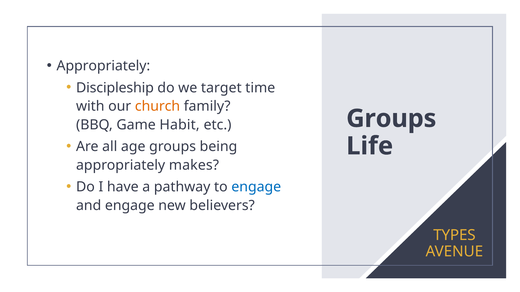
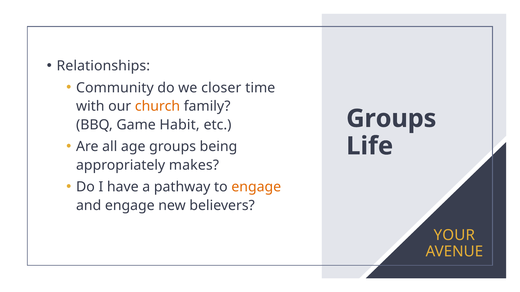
Appropriately: Appropriately -> Relationships (103, 66)
Discipleship: Discipleship -> Community (115, 88)
target: target -> closer (221, 88)
engage colour: blue -> orange (256, 187)
TYPES: TYPES -> YOUR (454, 236)
